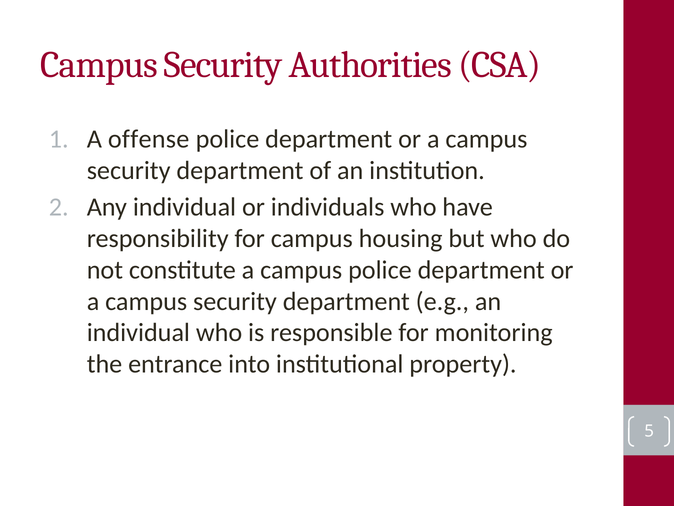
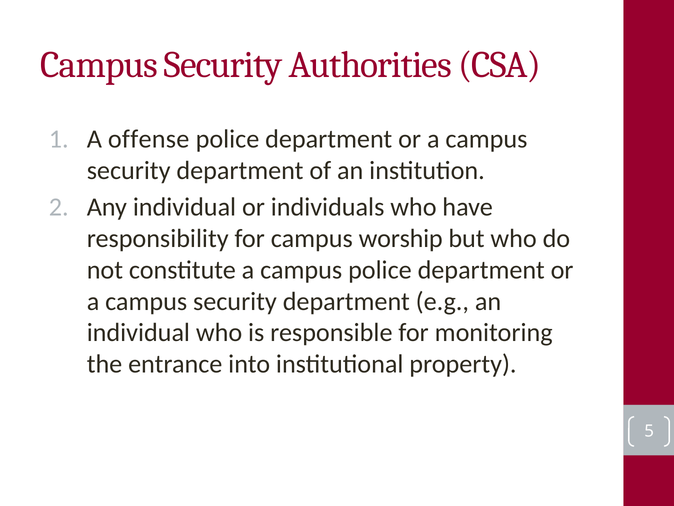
housing: housing -> worship (401, 238)
